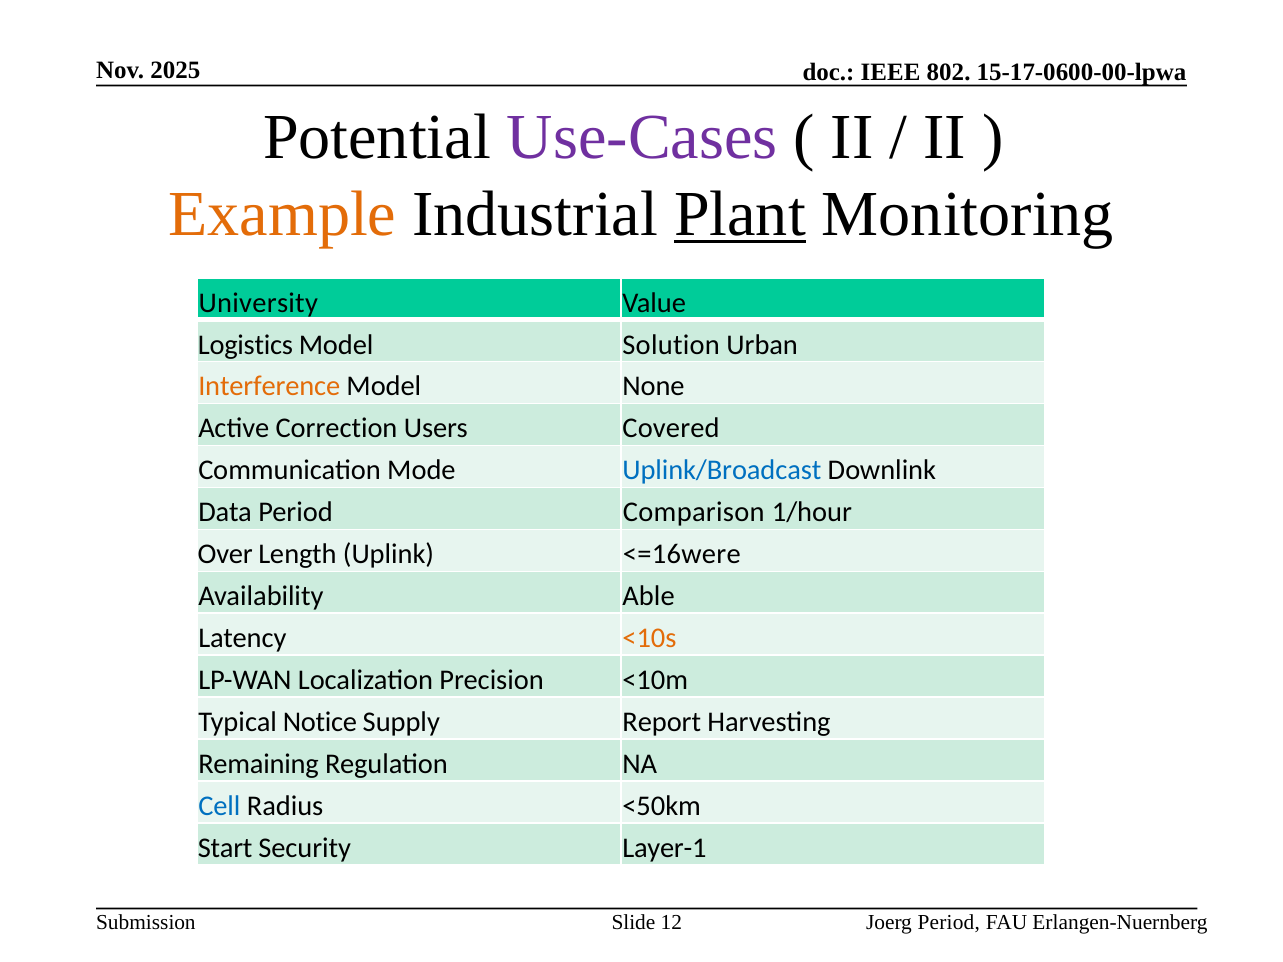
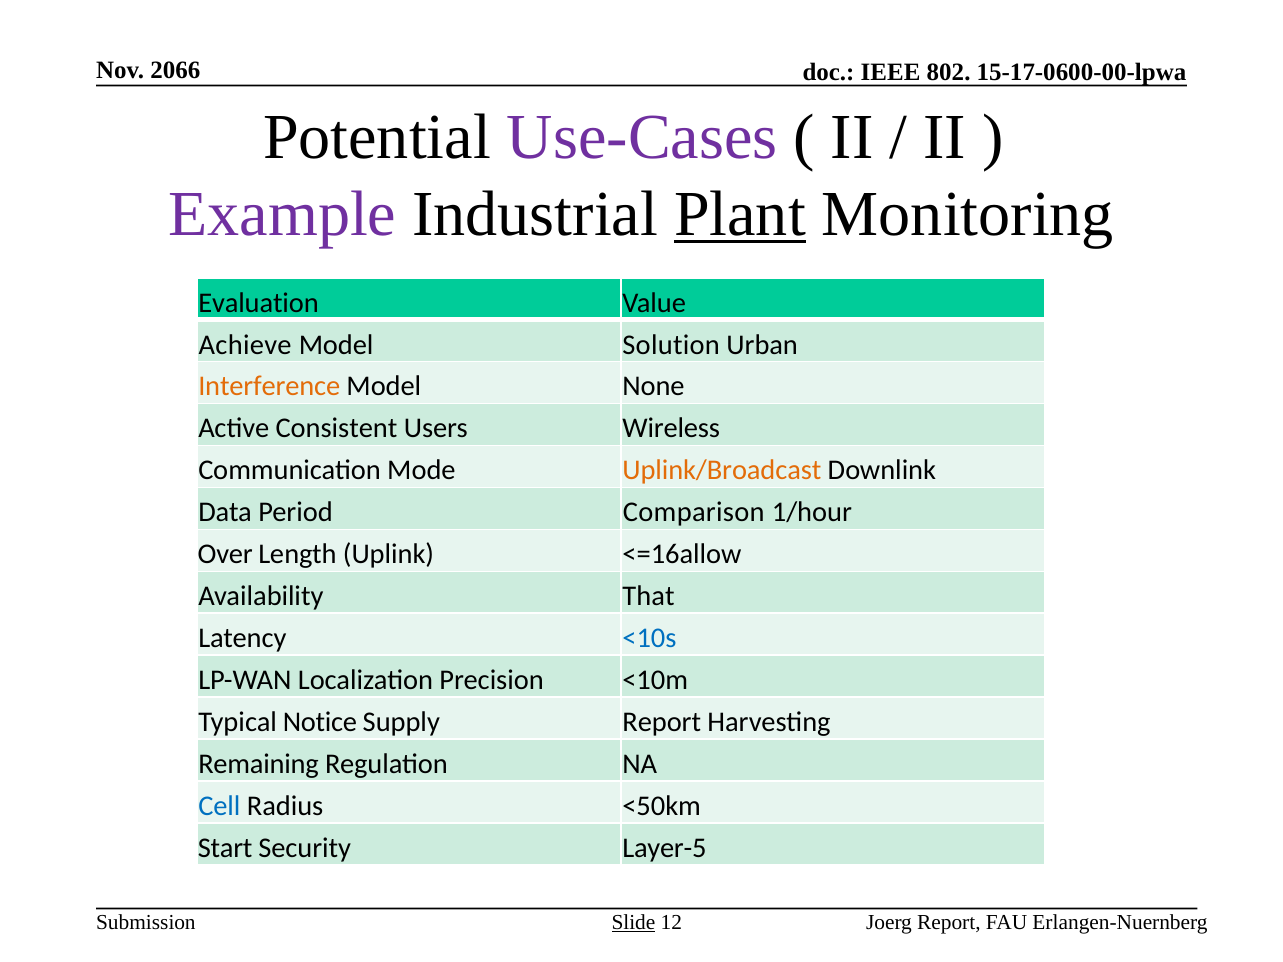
2025: 2025 -> 2066 (175, 70)
Example colour: orange -> purple (282, 214)
University: University -> Evaluation (258, 303)
Logistics: Logistics -> Achieve (245, 345)
Correction: Correction -> Consistent (336, 429)
Covered: Covered -> Wireless (671, 429)
Uplink/Broadcast colour: blue -> orange (722, 471)
<=16were: <=16were -> <=16allow (682, 554)
Able: Able -> That (649, 596)
<10s colour: orange -> blue (649, 638)
Layer-1: Layer-1 -> Layer-5 (664, 848)
Slide underline: none -> present (633, 923)
Joerg Period: Period -> Report (949, 923)
